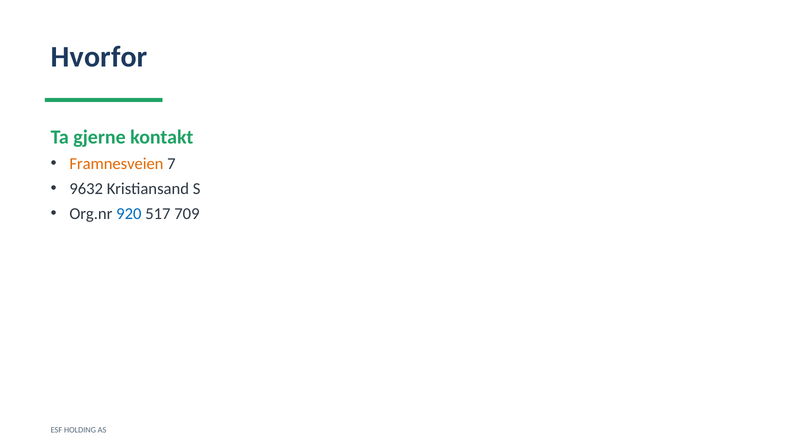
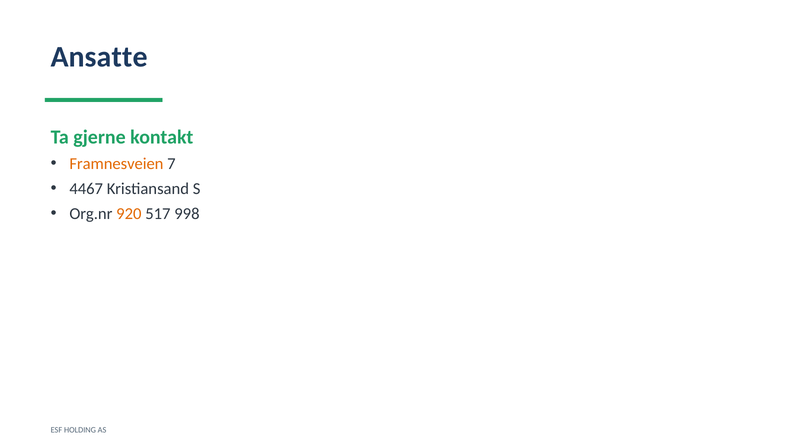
Hvorfor: Hvorfor -> Ansatte (99, 57)
9632: 9632 -> 4467 (86, 189)
920 colour: blue -> orange (129, 214)
709: 709 -> 998 (187, 214)
